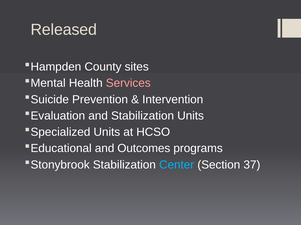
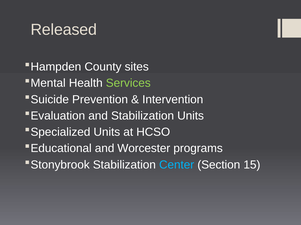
Services colour: pink -> light green (128, 83)
Outcomes: Outcomes -> Worcester (144, 149)
37: 37 -> 15 (252, 165)
